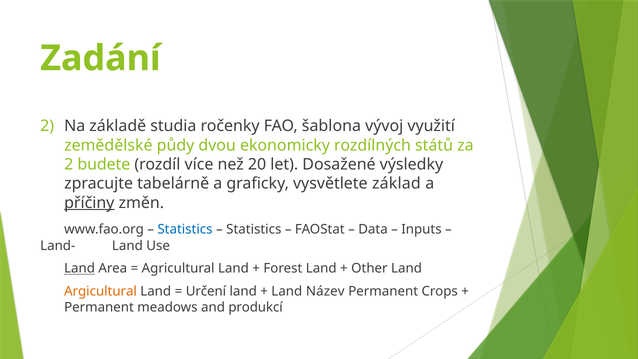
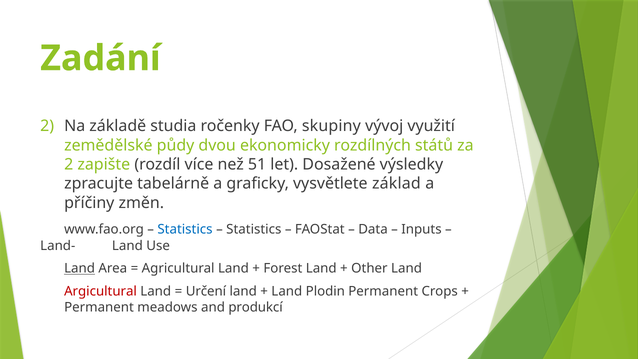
šablona: šablona -> skupiny (331, 126)
budete: budete -> zapište (104, 164)
20: 20 -> 51 (257, 164)
příčiny underline: present -> none (89, 203)
Argicultural colour: orange -> red (101, 291)
Název: Název -> Plodin (325, 291)
